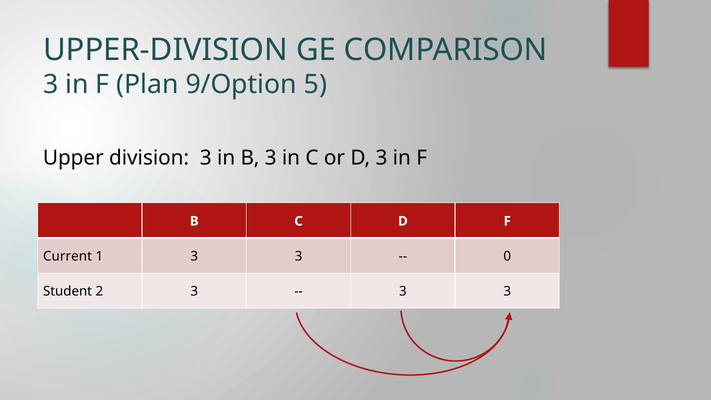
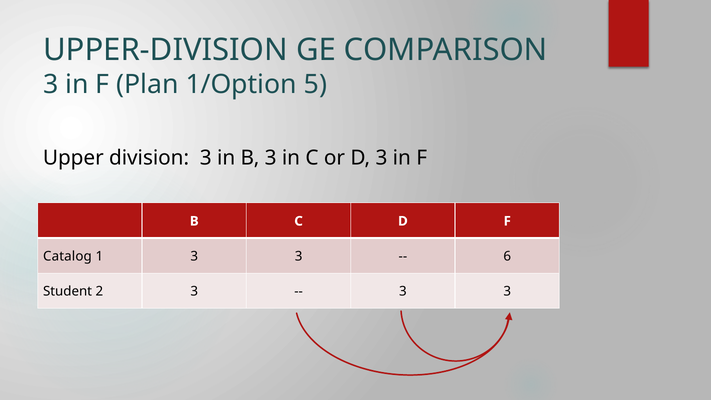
9/Option: 9/Option -> 1/Option (241, 84)
Current: Current -> Catalog (67, 256)
0: 0 -> 6 (507, 256)
